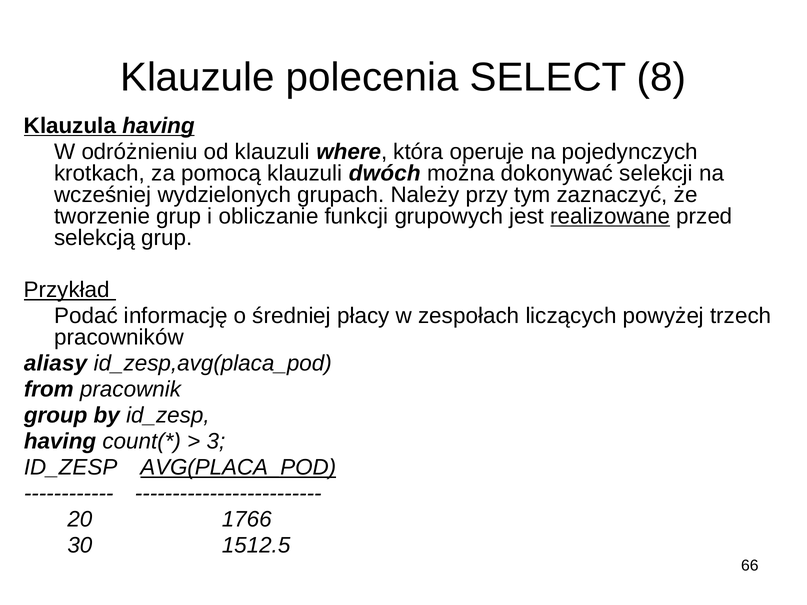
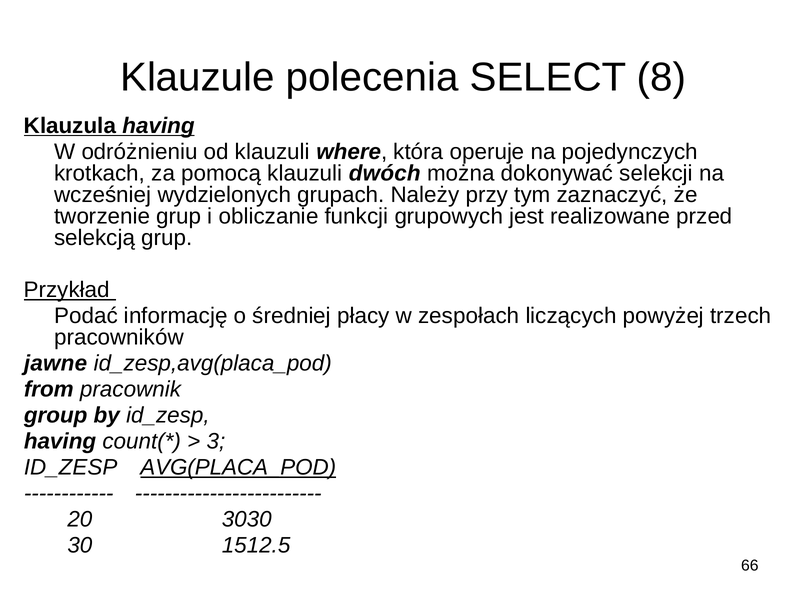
realizowane underline: present -> none (610, 216)
aliasy: aliasy -> jawne (56, 364)
1766: 1766 -> 3030 (247, 520)
